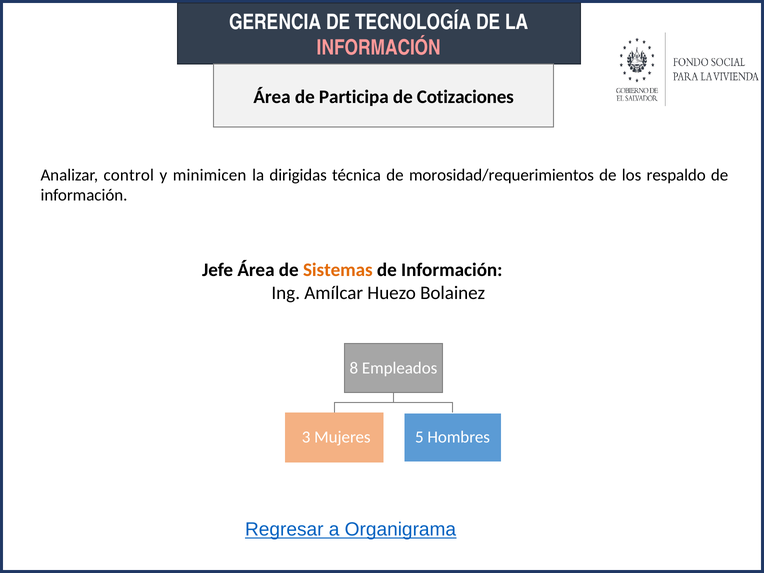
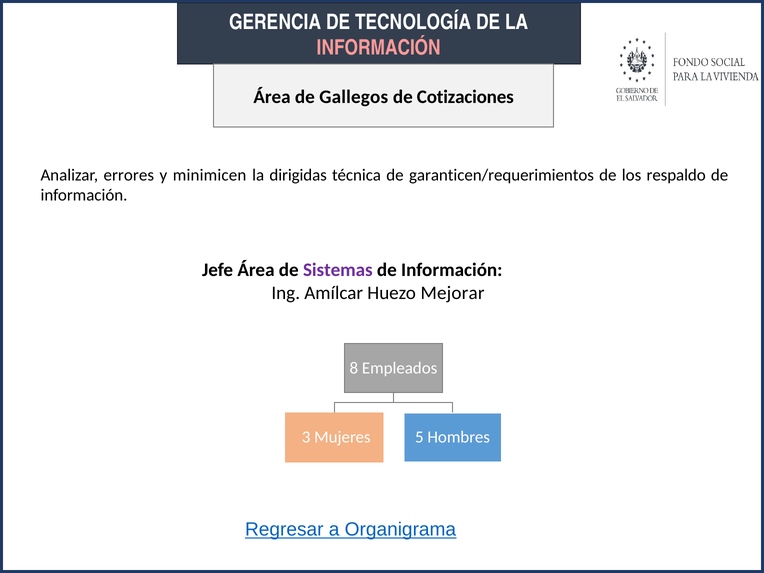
Participa: Participa -> Gallegos (354, 97)
control: control -> errores (129, 175)
morosidad/requerimientos: morosidad/requerimientos -> garanticen/requerimientos (501, 175)
Sistemas colour: orange -> purple (338, 270)
Bolainez: Bolainez -> Mejorar (453, 293)
